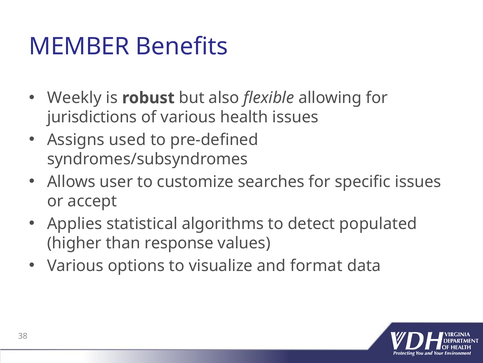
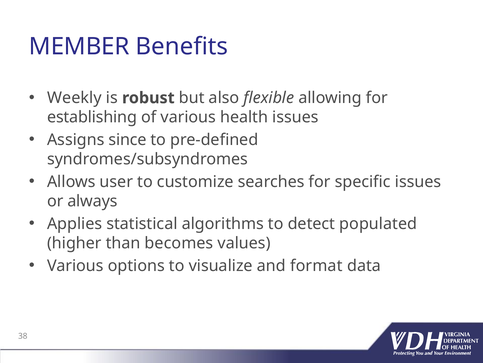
jurisdictions: jurisdictions -> establishing (92, 117)
used: used -> since (128, 140)
accept: accept -> always (92, 201)
response: response -> becomes (179, 243)
